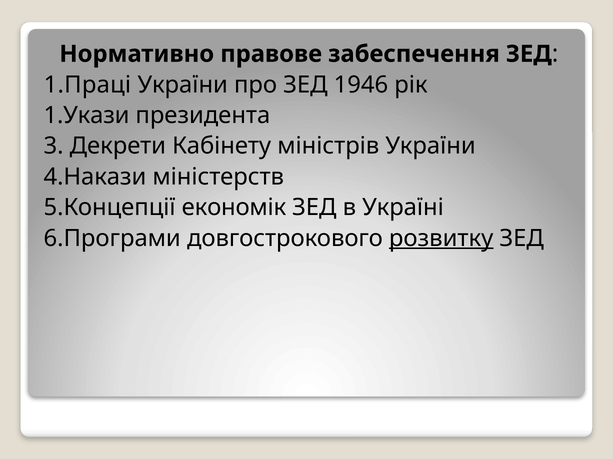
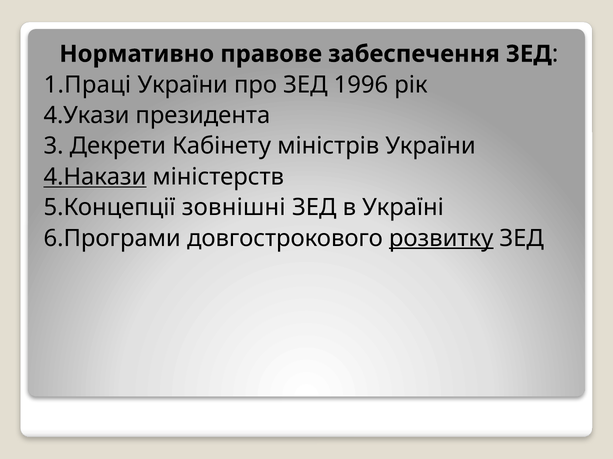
1946: 1946 -> 1996 (361, 85)
1.Укази: 1.Укази -> 4.Укази (87, 116)
4.Накази underline: none -> present (95, 177)
економік: економік -> зовнішні (234, 208)
